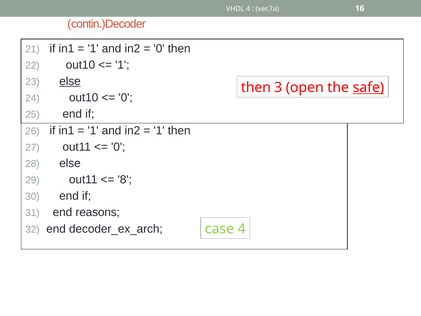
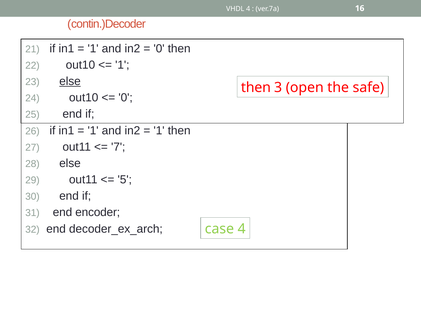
safe underline: present -> none (368, 88)
0: 0 -> 7 (118, 147)
8: 8 -> 5 (125, 180)
reasons: reasons -> encoder (98, 212)
